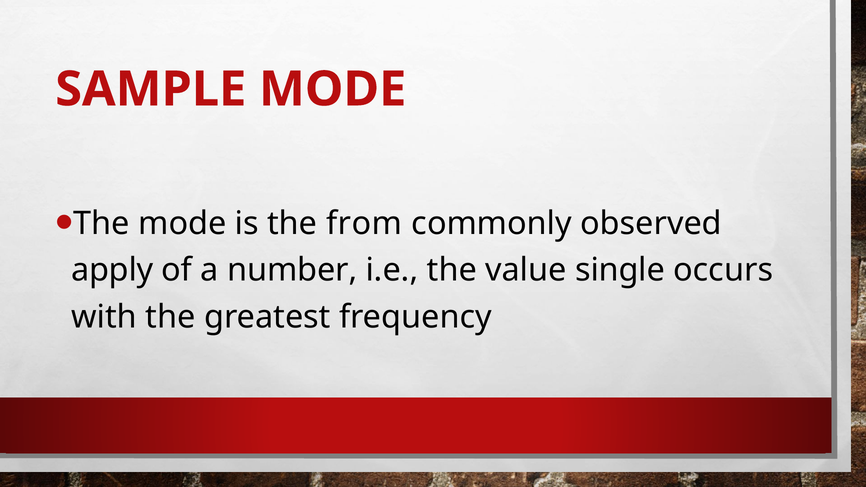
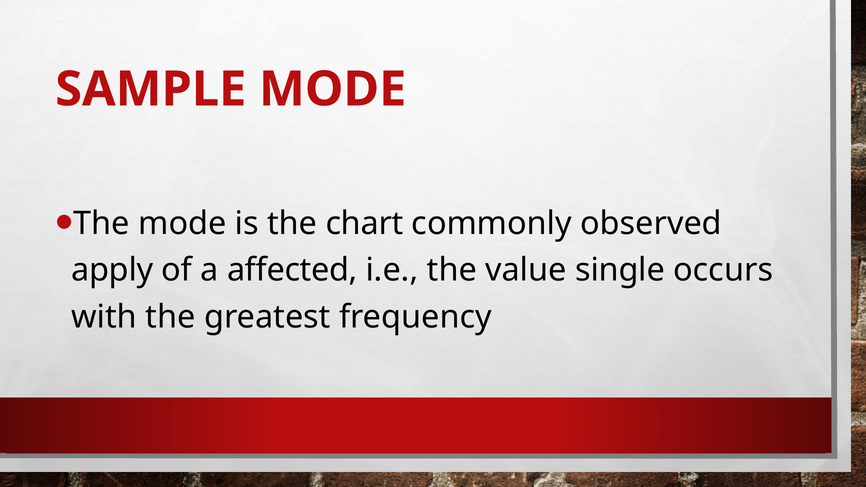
from: from -> chart (365, 224)
number: number -> affected (292, 270)
